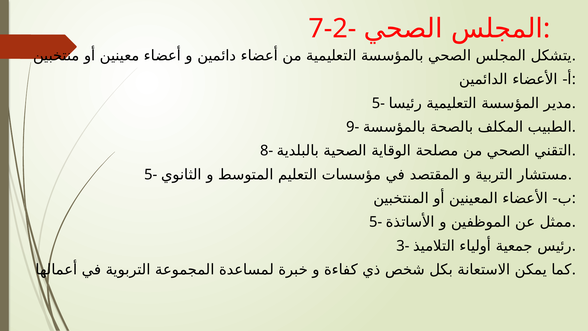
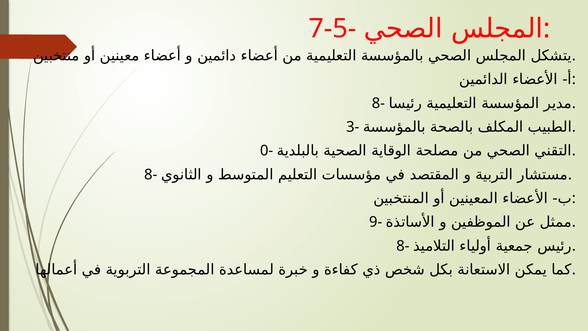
7-2-: 7-2- -> 7-5- (333, 29)
5-: 5- -> 8- (378, 103)
9-: 9- -> 3- (353, 127)
8-: 8- -> 0- (267, 151)
5-: 5- -> 8- (151, 174)
5-: 5- -> 9- (376, 222)
3-: 3- -> 8- (403, 246)
